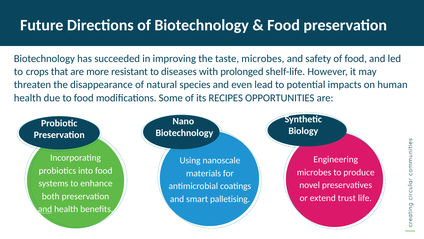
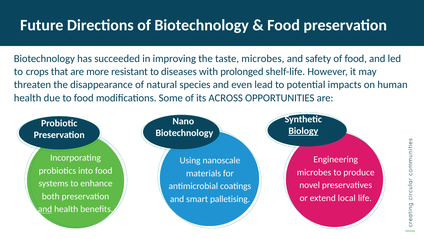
RECIPES: RECIPES -> ACROSS (226, 98)
Biology underline: none -> present (303, 131)
trust: trust -> local (347, 198)
